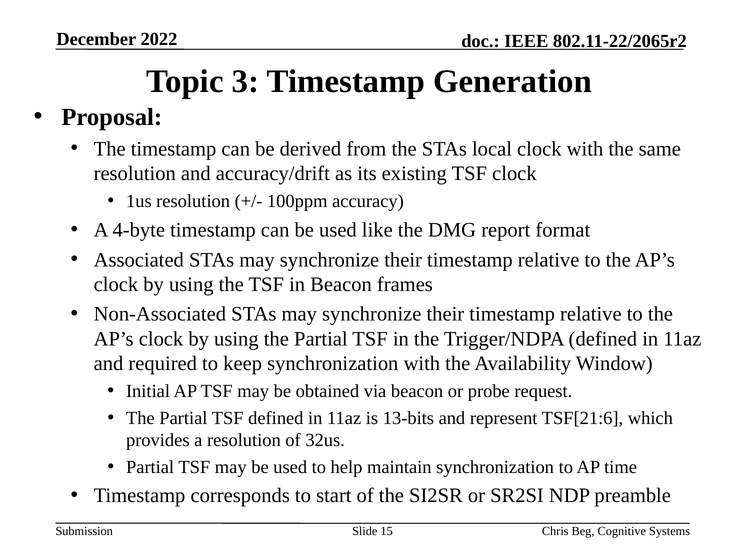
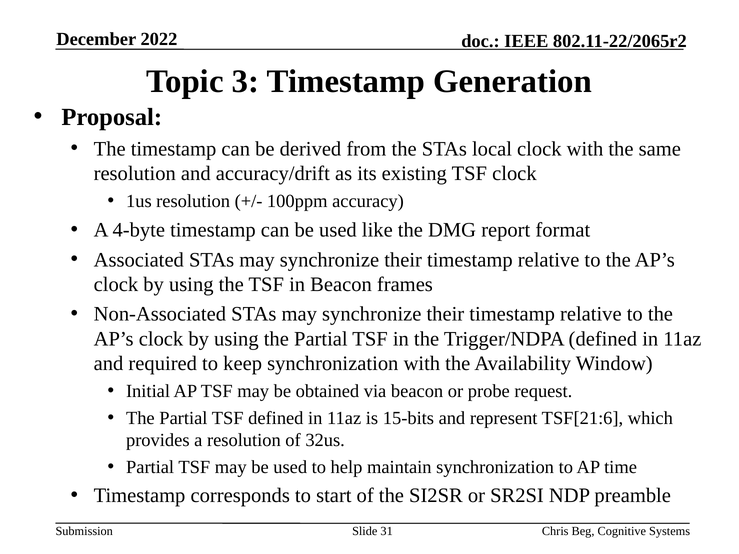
13-bits: 13-bits -> 15-bits (408, 418)
15: 15 -> 31 (387, 532)
